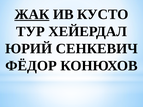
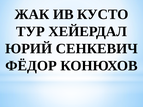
ЖАК underline: present -> none (32, 14)
